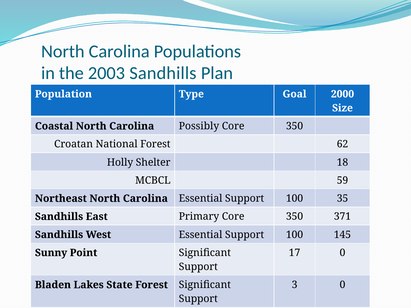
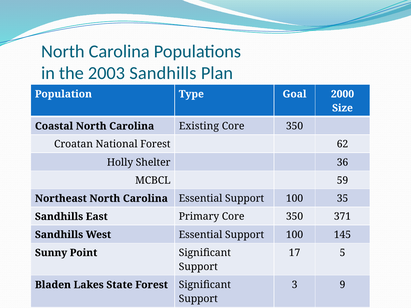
Possibly: Possibly -> Existing (199, 126)
18: 18 -> 36 (343, 162)
17 0: 0 -> 5 (343, 253)
3 0: 0 -> 9 (343, 285)
